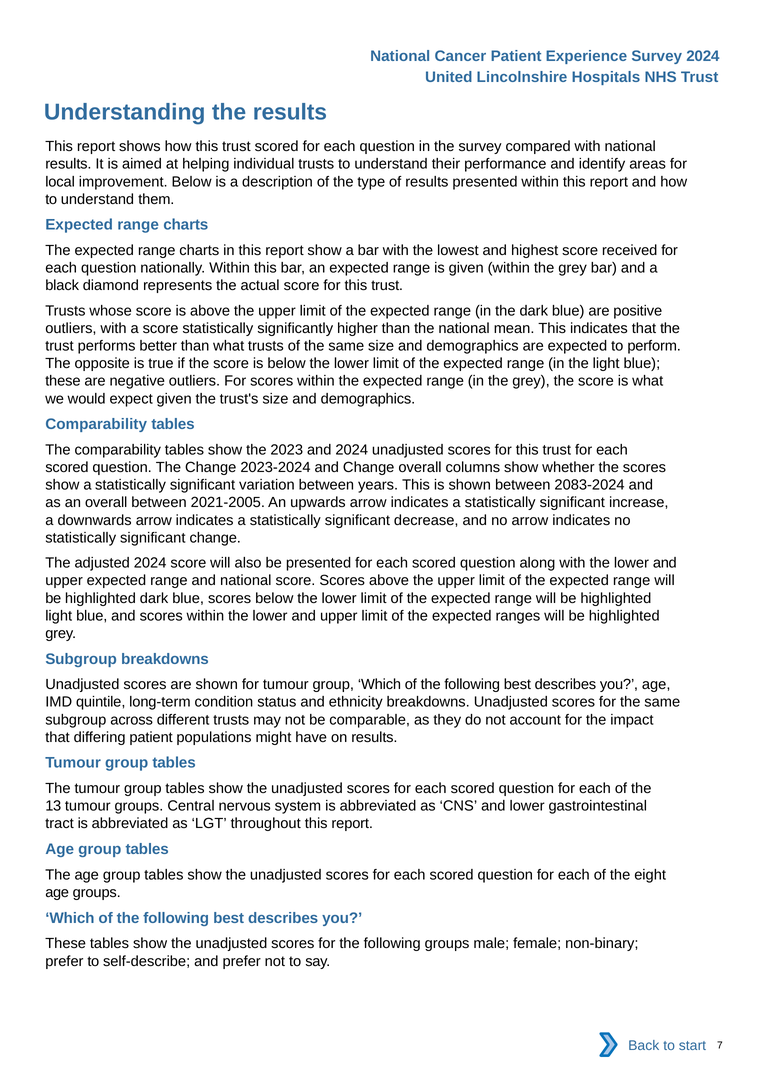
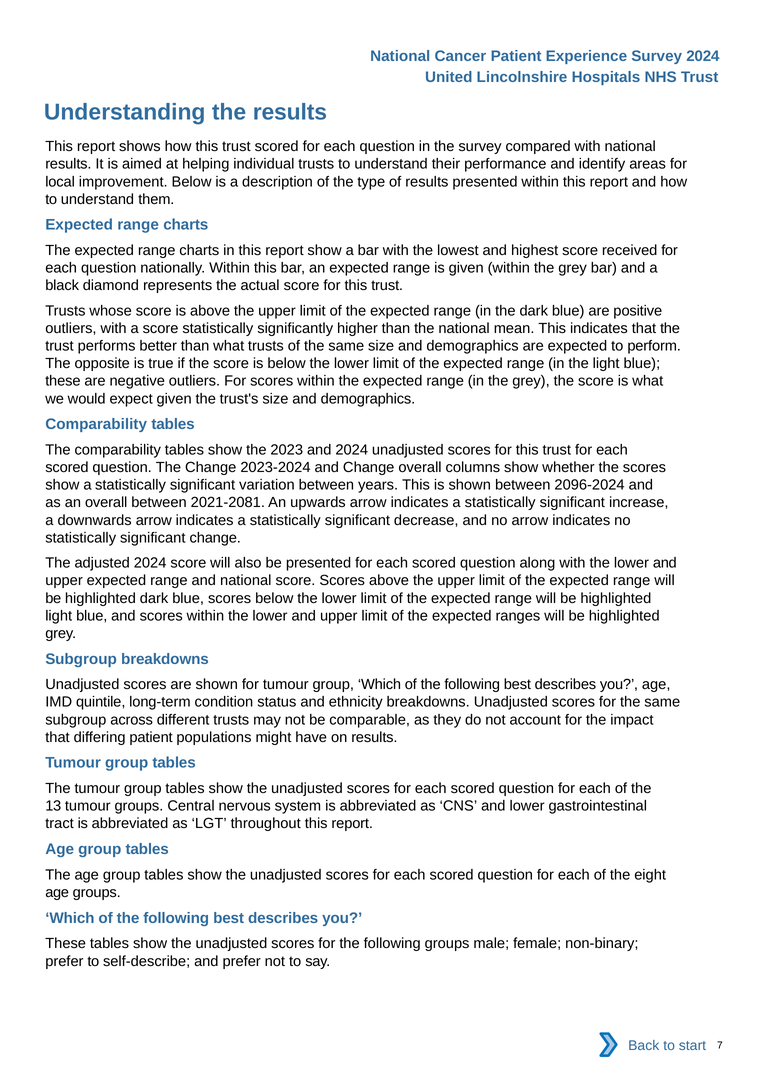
2083-2024: 2083-2024 -> 2096-2024 (590, 485)
2021-2005: 2021-2005 -> 2021-2081 (228, 503)
